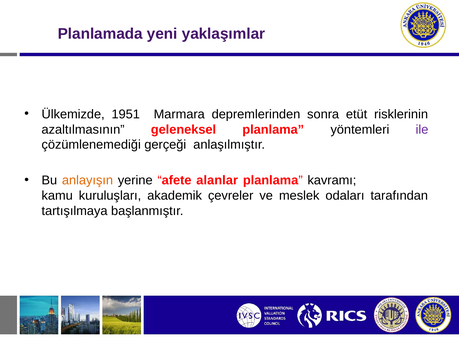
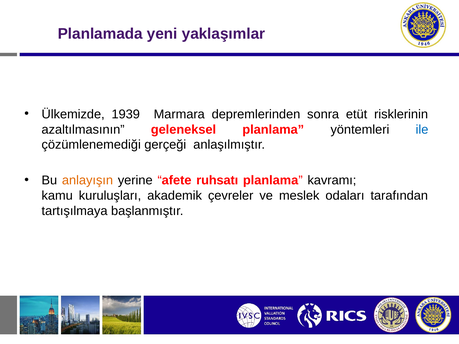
1951: 1951 -> 1939 (126, 114)
ile colour: purple -> blue (422, 130)
alanlar: alanlar -> ruhsatı (217, 181)
